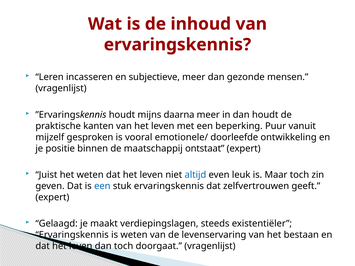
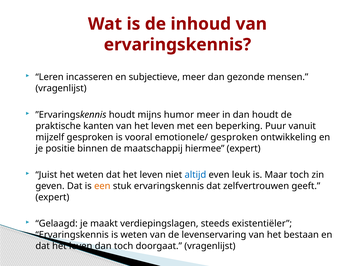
daarna: daarna -> humor (179, 115)
emotionele/ doorleefde: doorleefde -> gesproken (234, 137)
ontstaat: ontstaat -> hiermee (205, 149)
een colour: blue -> orange (102, 186)
